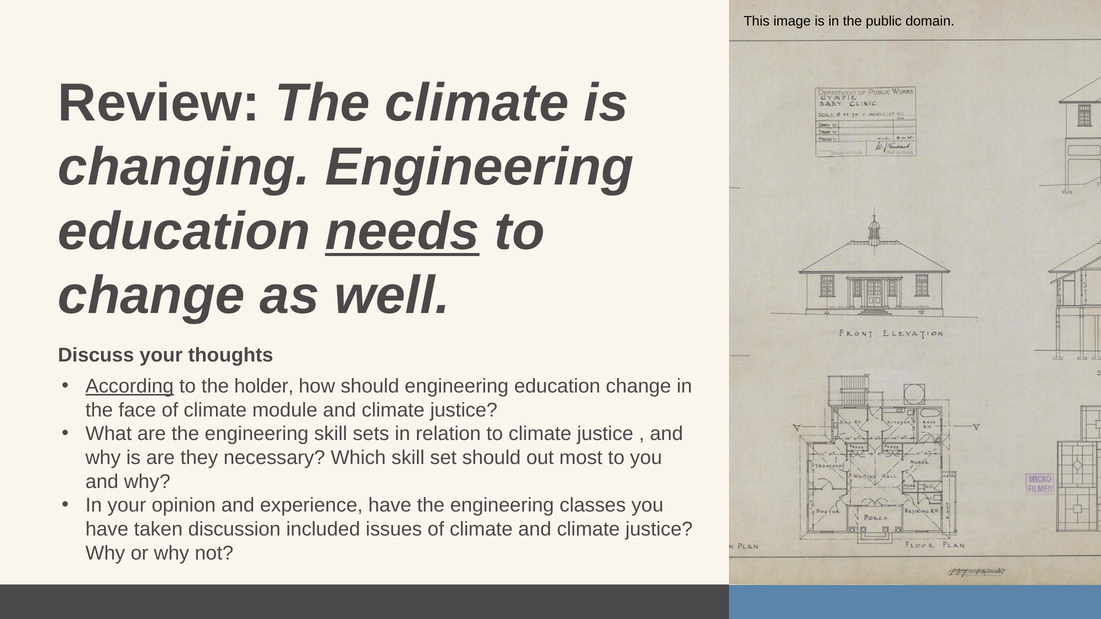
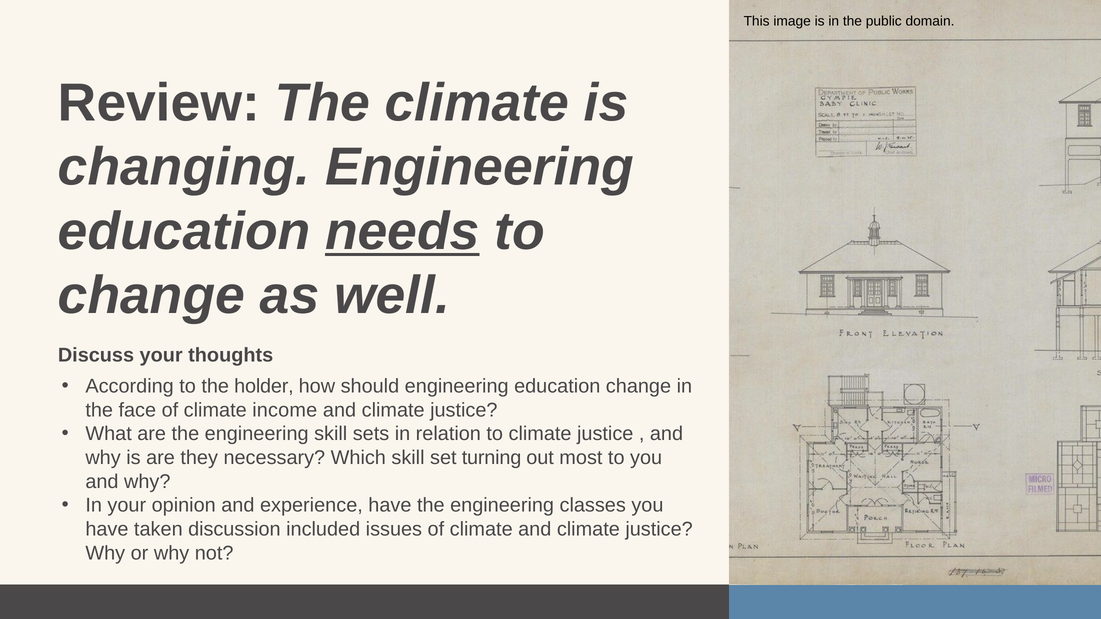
According underline: present -> none (130, 386)
module: module -> income (285, 410)
set should: should -> turning (492, 458)
